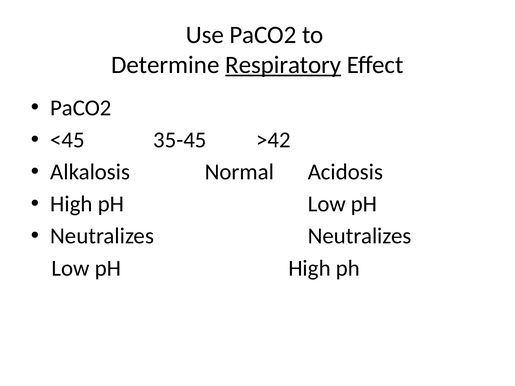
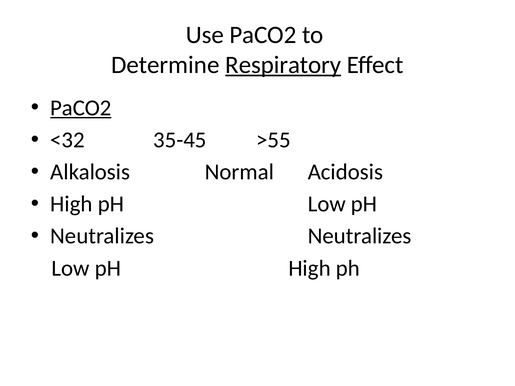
PaCO2 underline: none -> present (81, 108)
<45: <45 -> <32 (68, 140)
>42: >42 -> >55 (274, 140)
